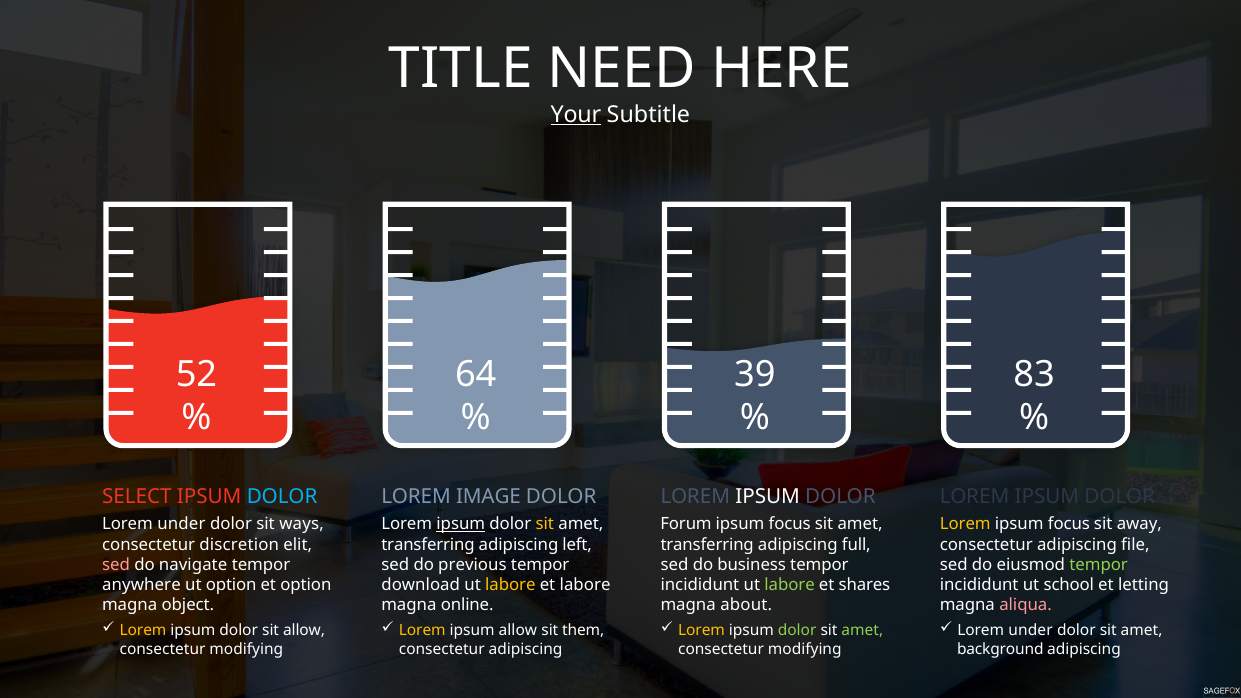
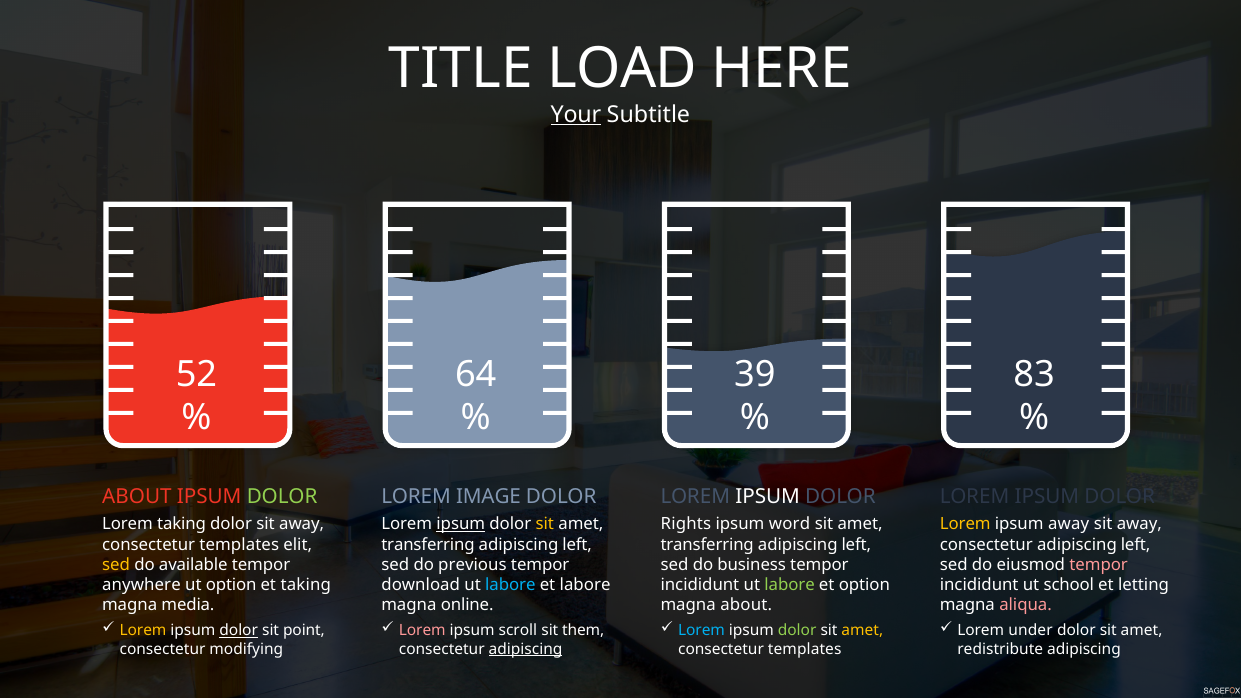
NEED: NEED -> LOAD (622, 69)
SELECT: SELECT -> ABOUT (137, 497)
DOLOR colour: light blue -> light green (282, 497)
under: under -> taking (182, 524)
dolor sit ways: ways -> away (302, 524)
Forum: Forum -> Rights (686, 524)
focus: focus -> word (790, 524)
focus: focus -> away (1069, 524)
discretion: discretion -> templates (239, 545)
full: full -> left (856, 545)
consectetur adipiscing file: file -> left (1136, 545)
sed colour: pink -> yellow (116, 565)
navigate: navigate -> available (193, 565)
tempor colour: light green -> pink (1099, 565)
et option: option -> taking (306, 585)
labore colour: yellow -> light blue (510, 585)
et shares: shares -> option (864, 585)
object: object -> media (188, 605)
dolor underline: none -> present (239, 631)
sit allow: allow -> point (304, 631)
Lorem colour: yellow -> pink (422, 631)
ipsum allow: allow -> scroll (518, 631)
Lorem colour: yellow -> light blue (701, 631)
amet colour: light green -> yellow (862, 631)
adipiscing underline: none -> present (526, 649)
modifying: modifying -> templates (805, 649)
background: background -> redistribute (1000, 649)
